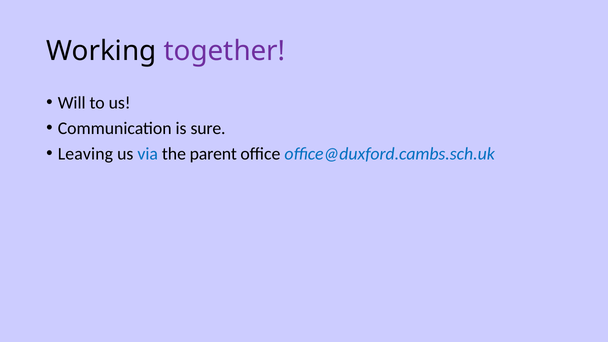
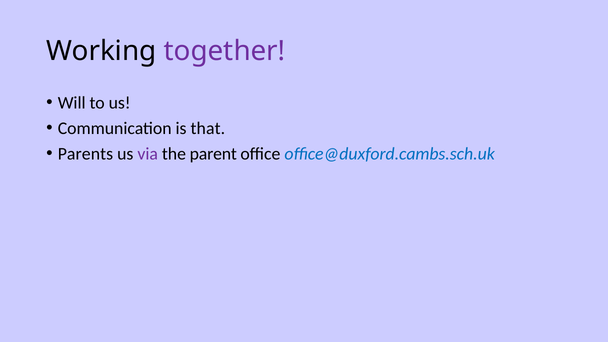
sure: sure -> that (208, 128)
Leaving: Leaving -> Parents (85, 154)
via colour: blue -> purple (148, 154)
